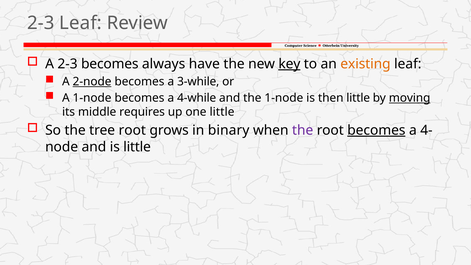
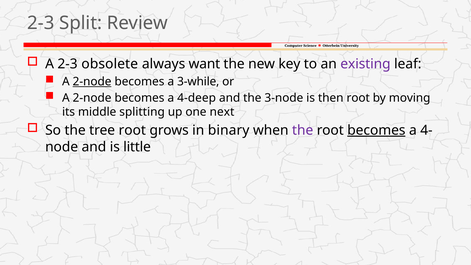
2-3 Leaf: Leaf -> Split (81, 23)
2-3 becomes: becomes -> obsolete (110, 64)
have: have -> want (204, 64)
key underline: present -> none (289, 64)
existing colour: orange -> purple (365, 64)
1-node: 1-node -> 2-node (92, 98)
4-while: 4-while -> 4-deep (197, 98)
the 1-node: 1-node -> 3-node (284, 98)
then little: little -> root (358, 98)
moving underline: present -> none (410, 98)
requires: requires -> splitting (142, 112)
one little: little -> next (222, 112)
